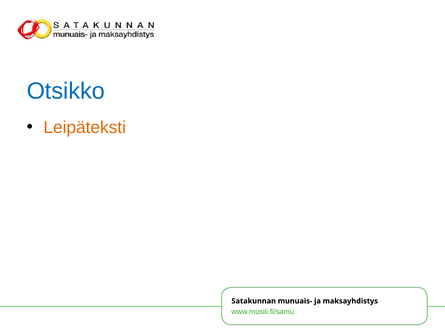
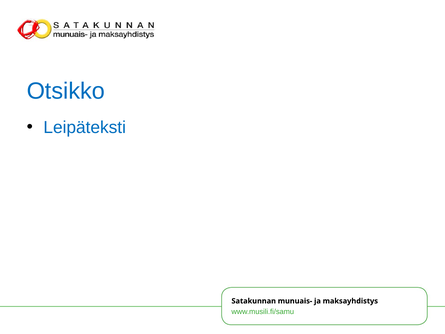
Leipäteksti colour: orange -> blue (85, 127)
